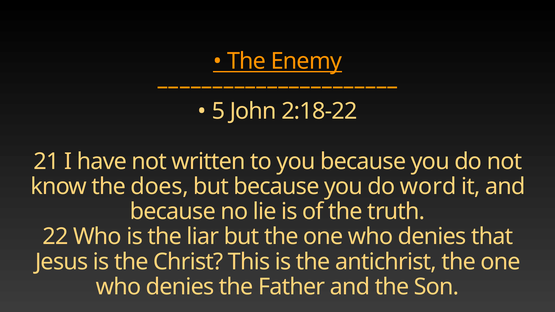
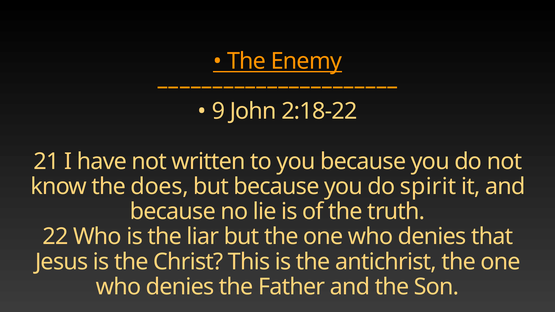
5: 5 -> 9 (218, 111)
word: word -> spirit (428, 187)
